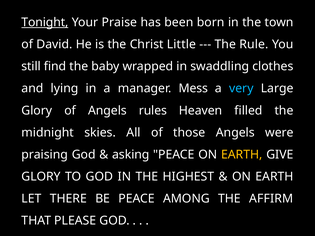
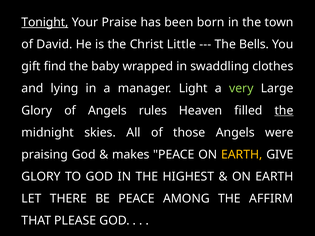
Rule: Rule -> Bells (254, 44)
still: still -> gift (31, 66)
Mess: Mess -> Light (193, 89)
very colour: light blue -> light green (241, 89)
the underline: none -> present (284, 111)
asking: asking -> makes (131, 155)
